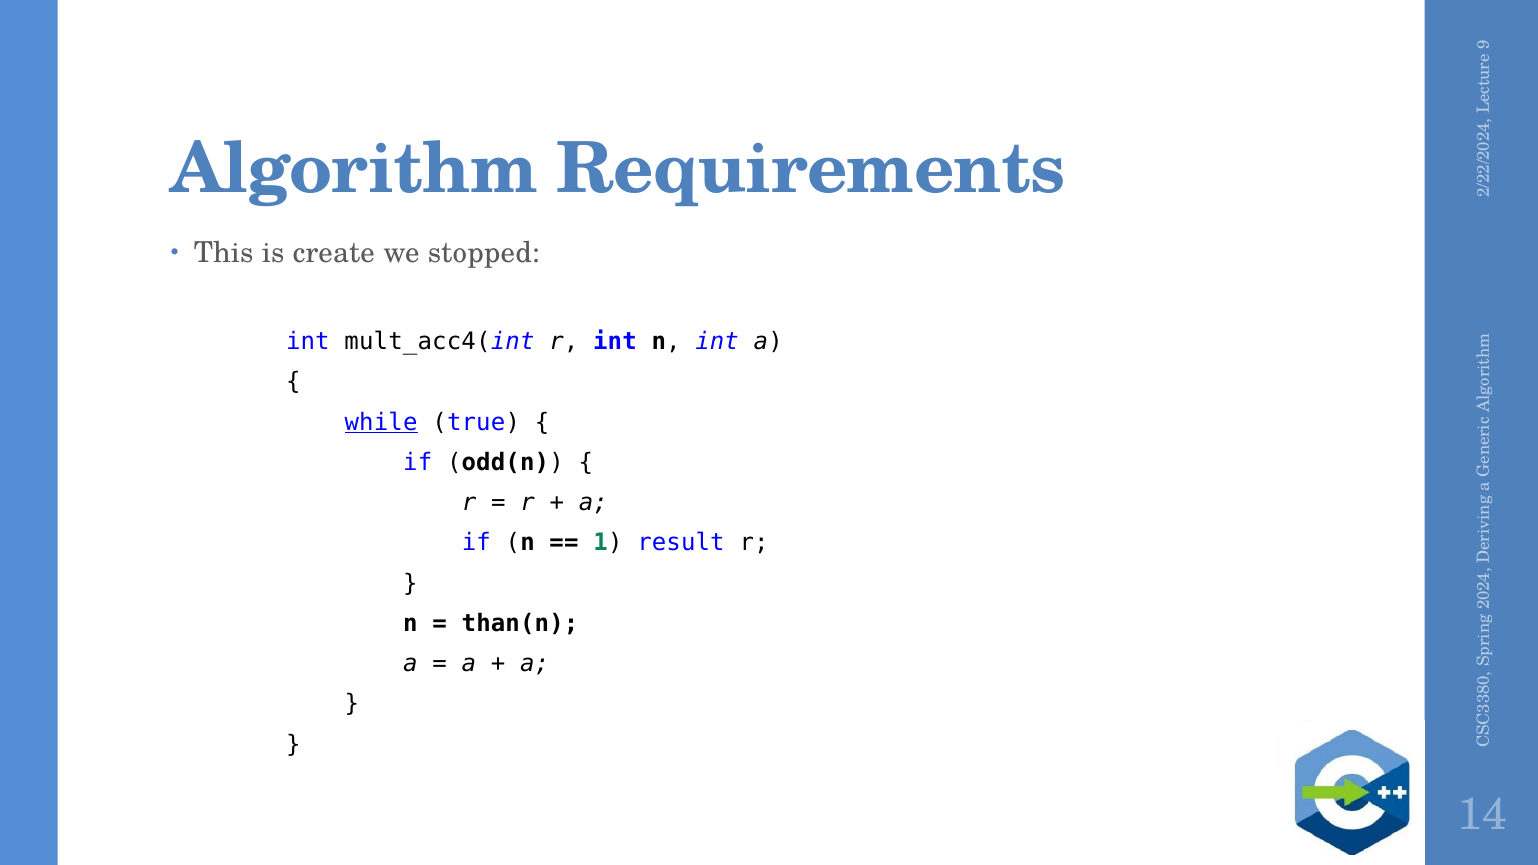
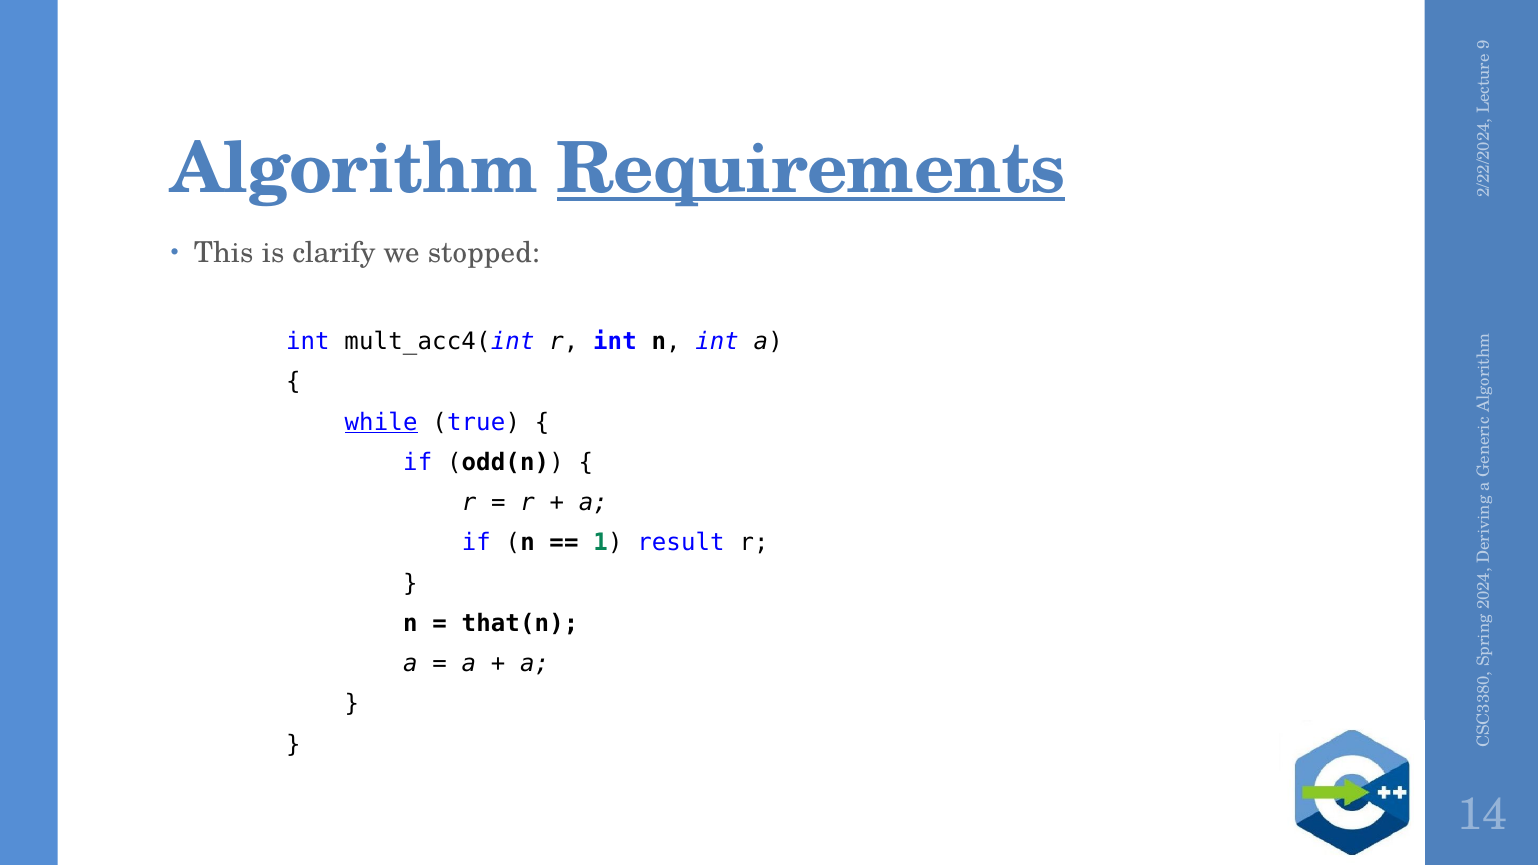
Requirements underline: none -> present (811, 169)
create: create -> clarify (334, 253)
than(n: than(n -> that(n (520, 624)
